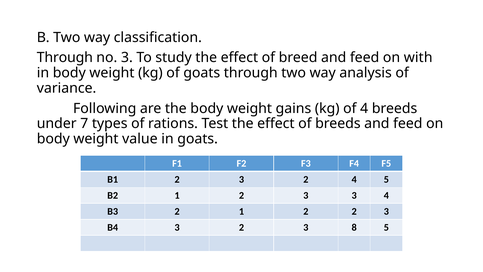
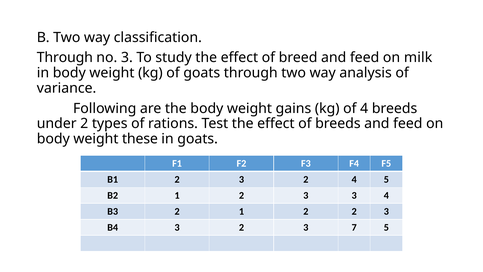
with: with -> milk (418, 58)
under 7: 7 -> 2 (84, 123)
value: value -> these (140, 139)
8: 8 -> 7 (354, 227)
